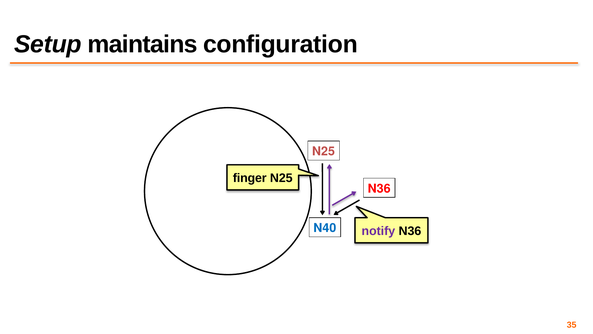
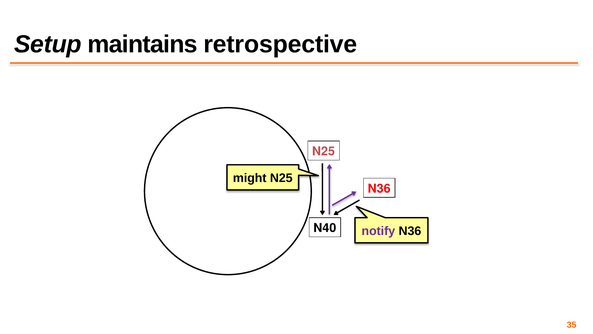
configuration: configuration -> retrospective (280, 44)
finger: finger -> might (250, 178)
N40 colour: blue -> black (325, 228)
